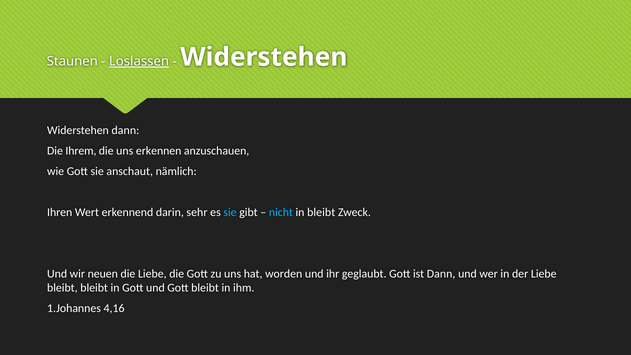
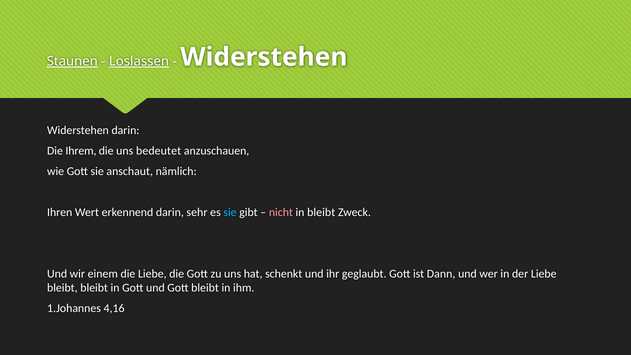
Staunen underline: none -> present (72, 61)
Widerstehen dann: dann -> darin (126, 130)
erkennen: erkennen -> bedeutet (159, 151)
nicht colour: light blue -> pink (281, 212)
neuen: neuen -> einem (103, 274)
worden: worden -> schenkt (284, 274)
